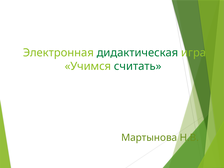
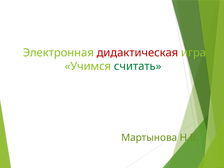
дидактическая colour: green -> red (138, 53)
